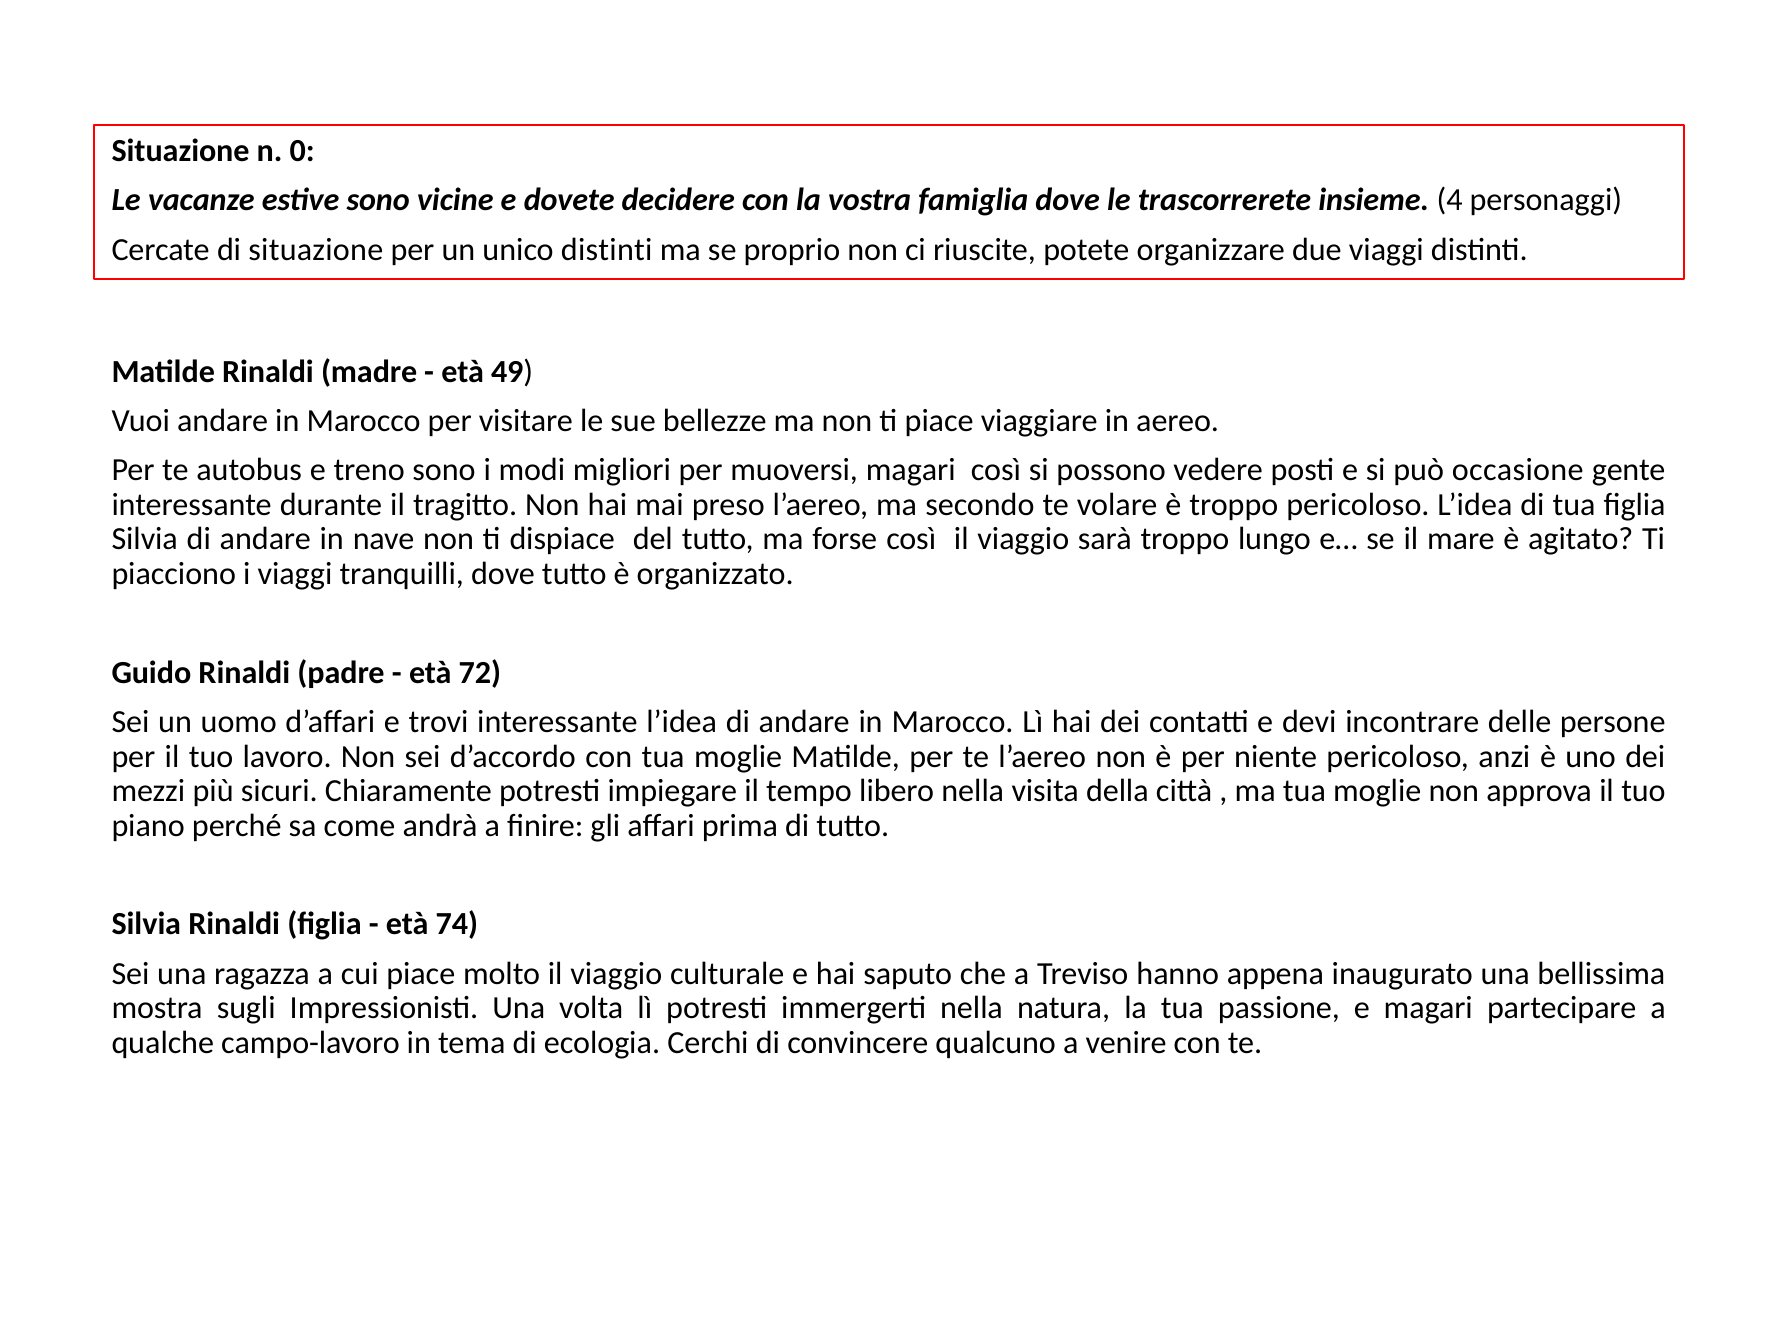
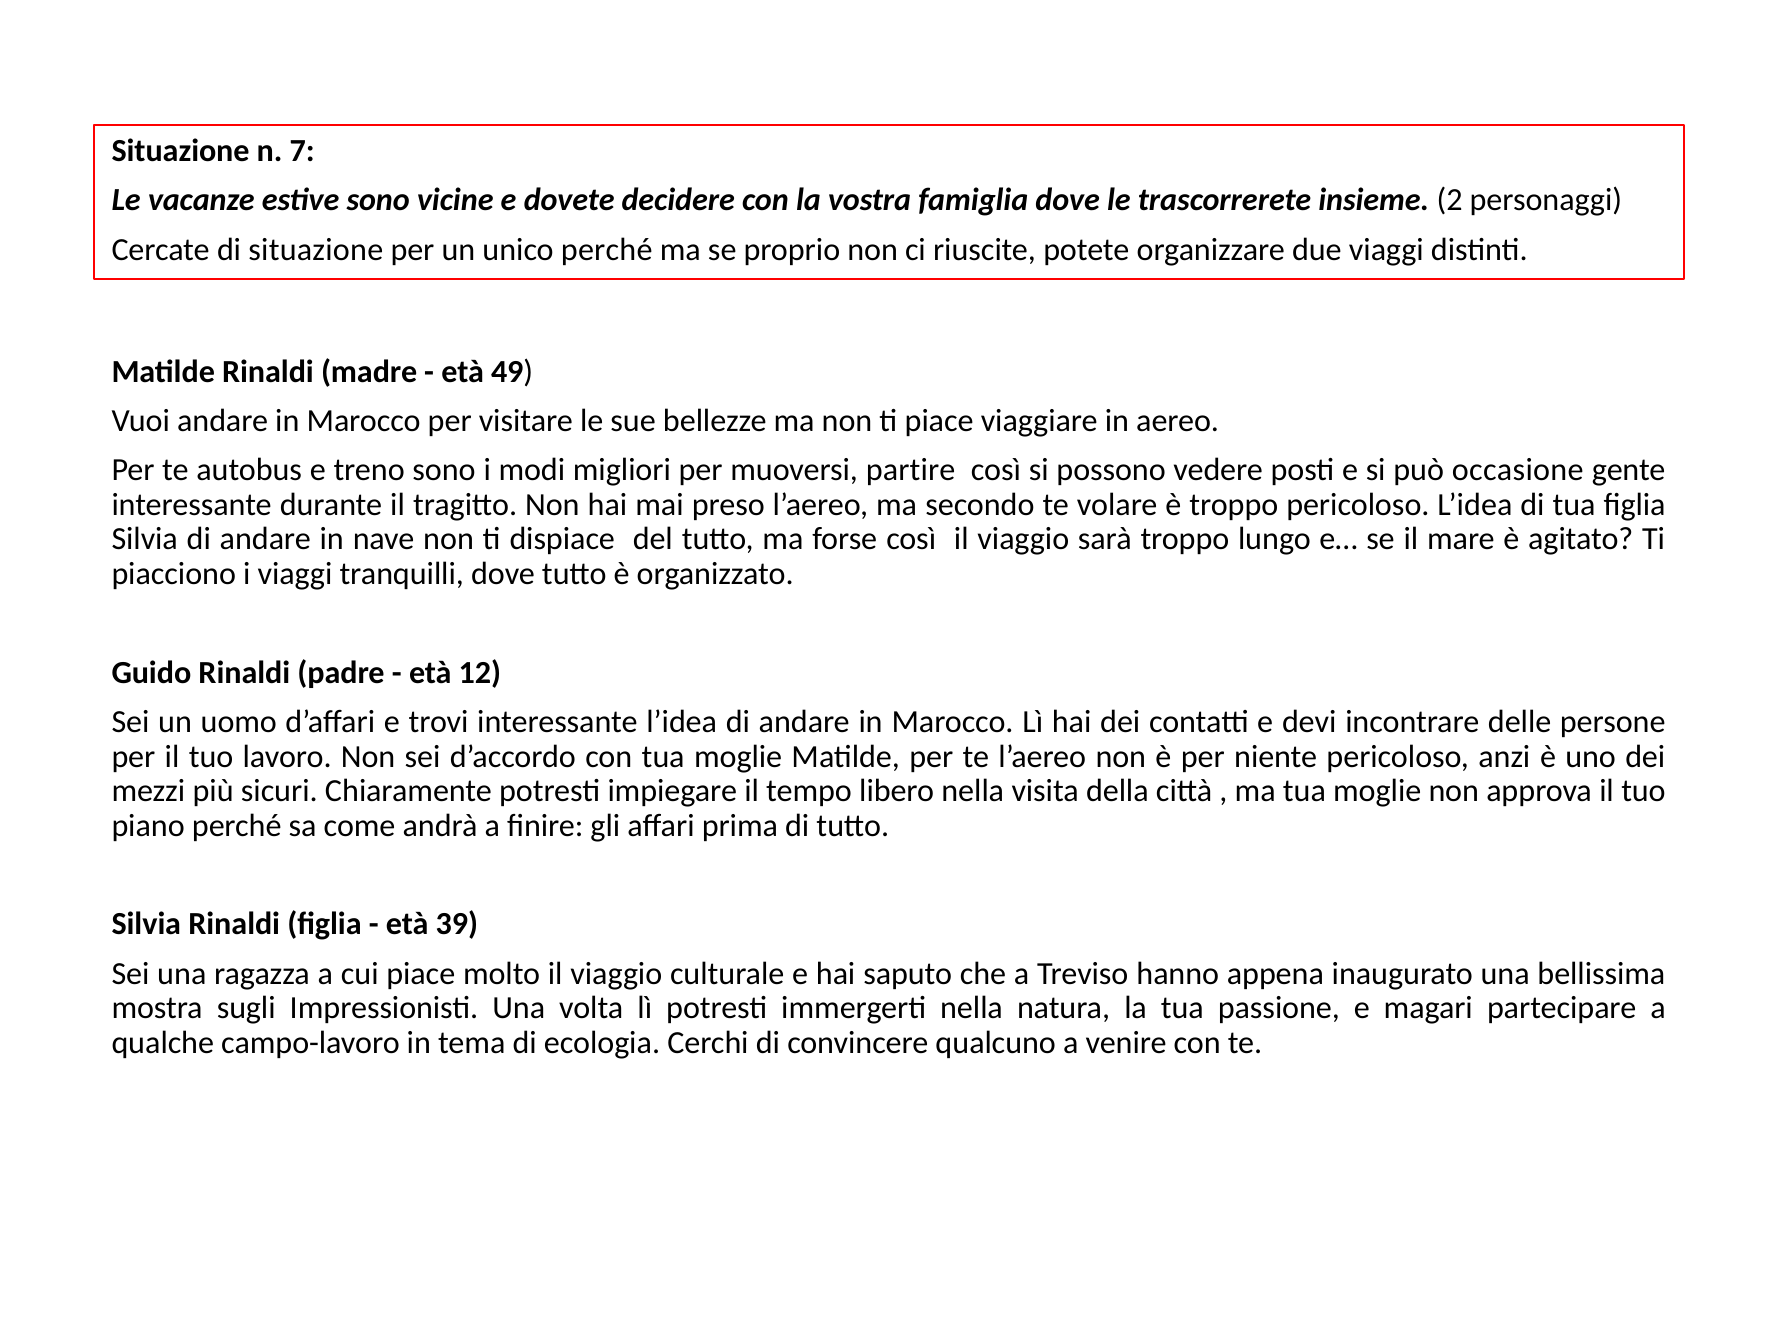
0: 0 -> 7 (302, 151)
4: 4 -> 2 (1450, 200)
unico distinti: distinti -> perché (607, 250)
muoversi magari: magari -> partire (911, 470)
72: 72 -> 12 (480, 672)
74: 74 -> 39 (457, 924)
